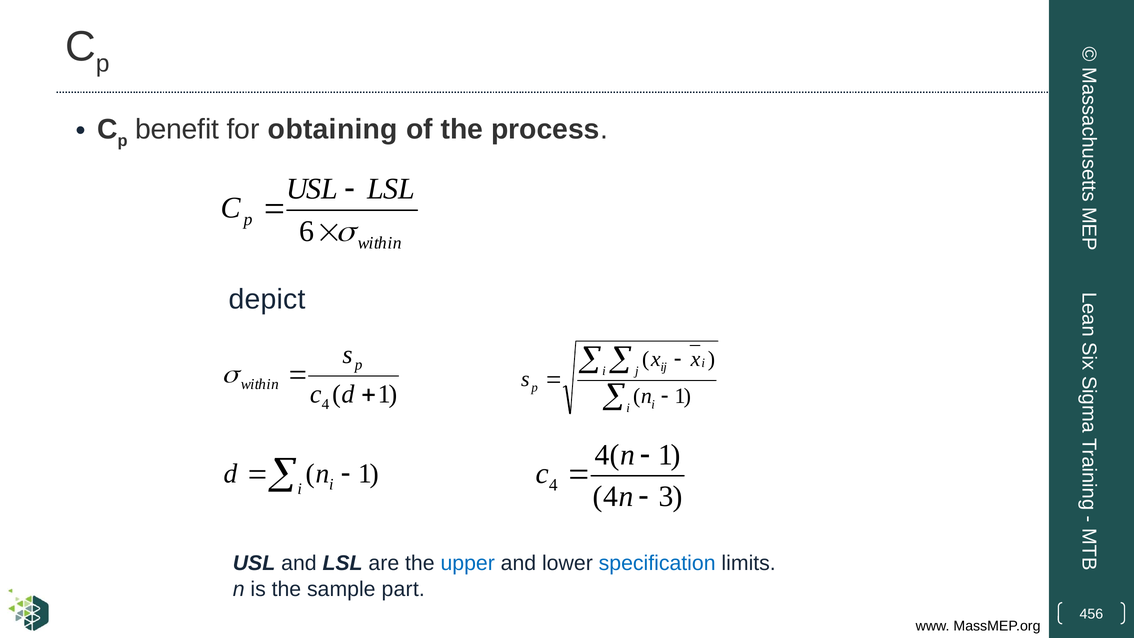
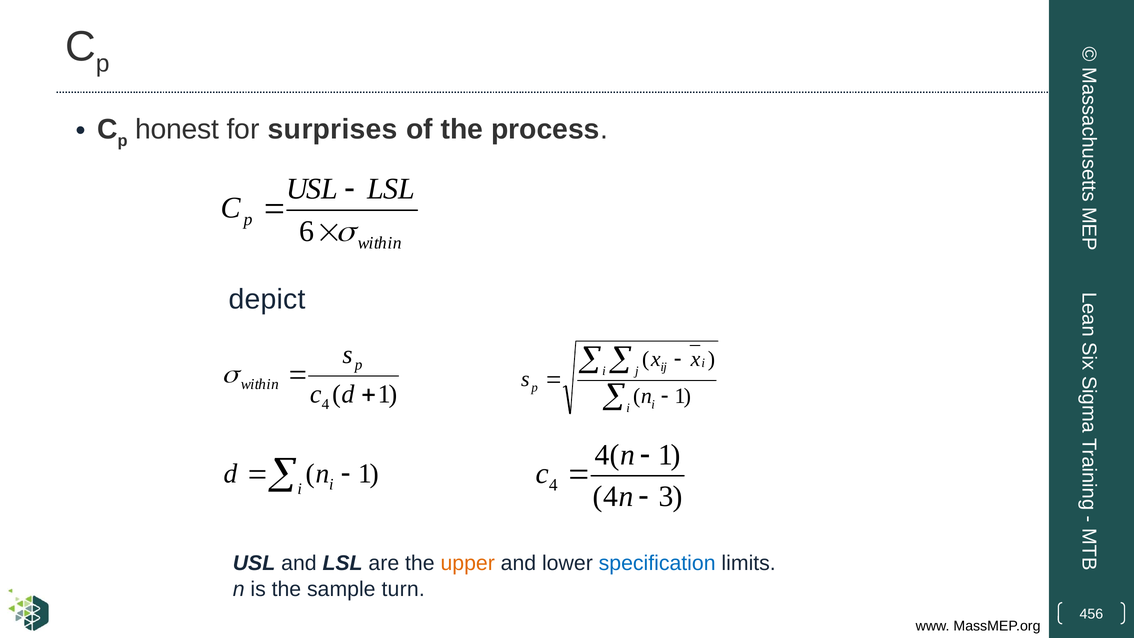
benefit: benefit -> honest (177, 130)
obtaining: obtaining -> surprises (333, 130)
upper colour: blue -> orange (468, 563)
part: part -> turn (403, 589)
